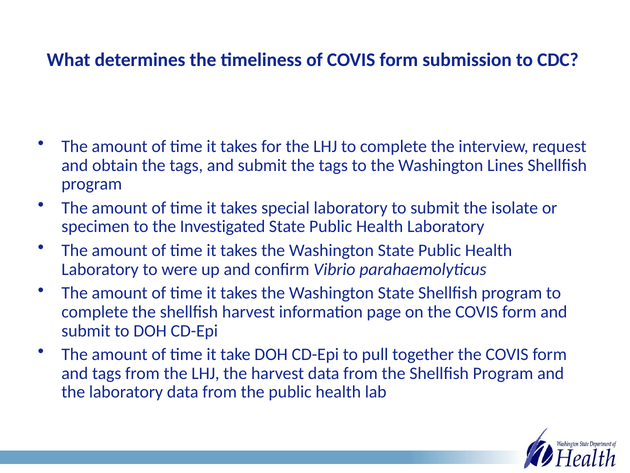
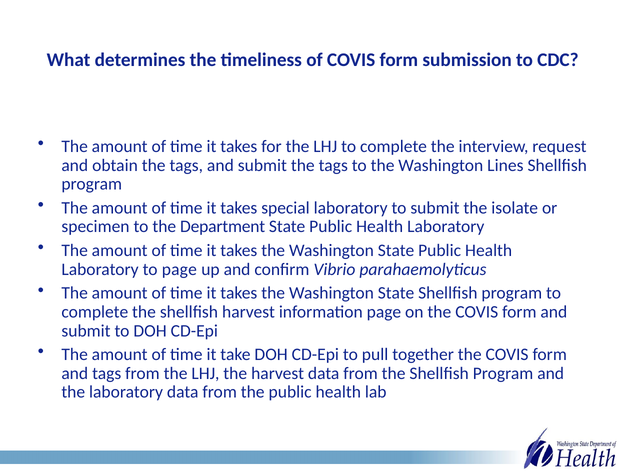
Investigated: Investigated -> Department (223, 226)
to were: were -> page (179, 269)
